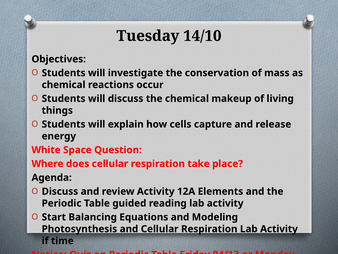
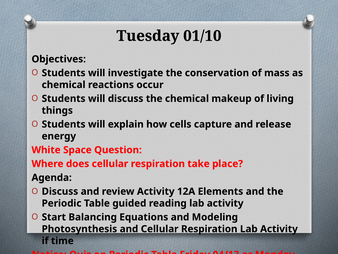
14/10: 14/10 -> 01/10 (202, 36)
